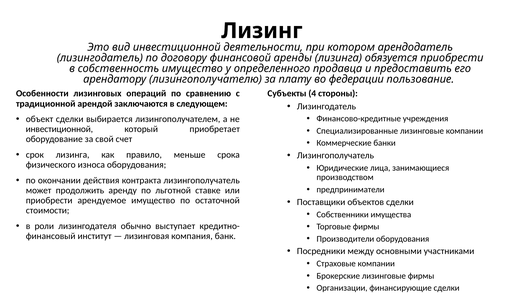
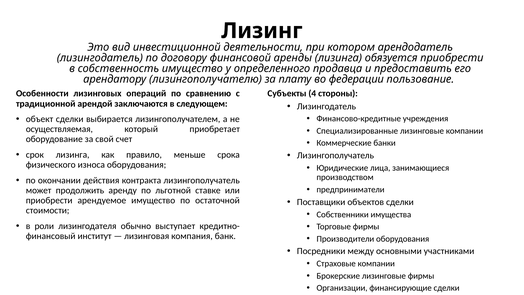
инвестиционной: инвестиционной -> осуществляемая (59, 129)
